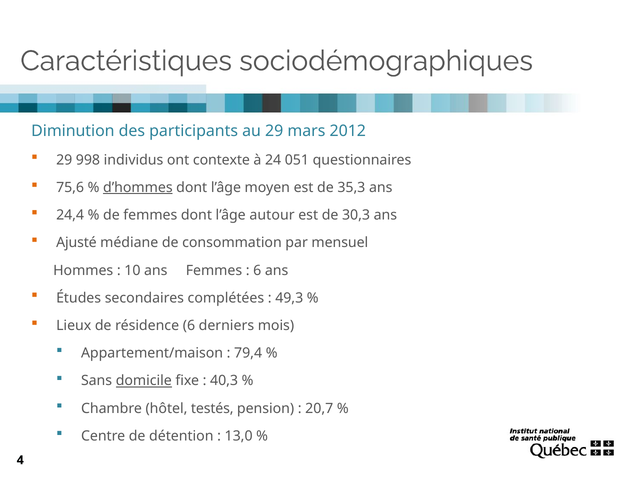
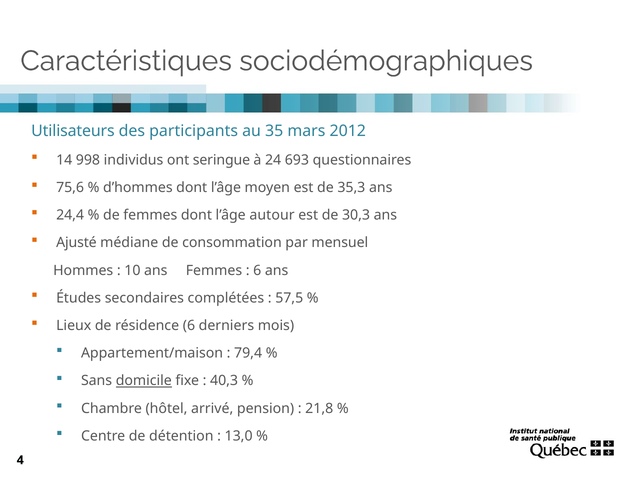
Diminution: Diminution -> Utilisateurs (73, 131)
au 29: 29 -> 35 (274, 131)
29: 29 -> 14 (64, 160)
contexte: contexte -> seringue (221, 160)
051: 051 -> 693 (297, 160)
d’hommes underline: present -> none (138, 187)
49,3: 49,3 -> 57,5 (289, 298)
testés: testés -> arrivé (212, 408)
20,7: 20,7 -> 21,8 (319, 408)
